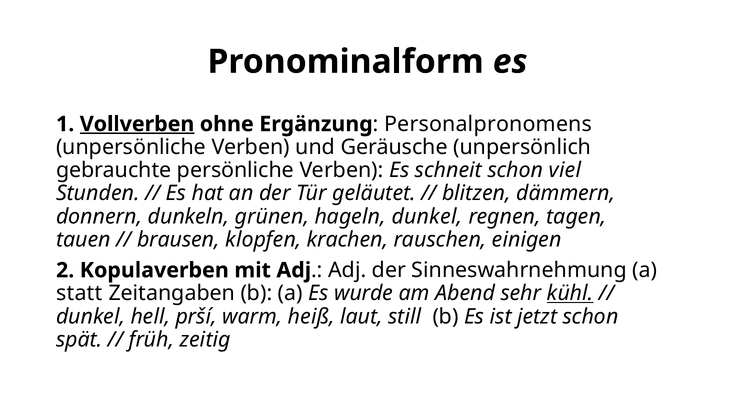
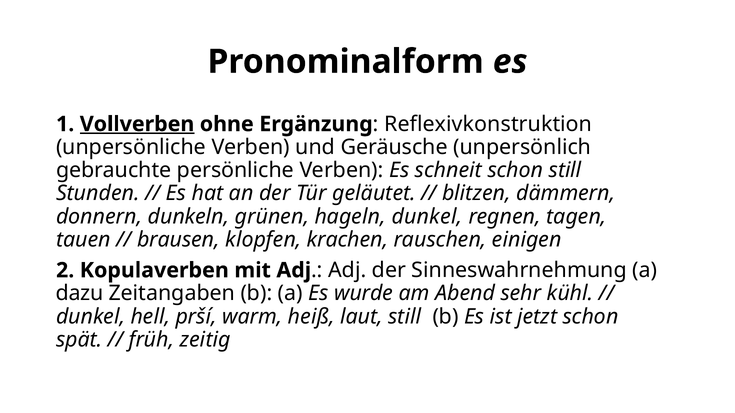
Personalpronomens: Personalpronomens -> Reflexivkonstruktion (488, 124)
schon viel: viel -> still (565, 170)
statt: statt -> dazu (80, 294)
kühl underline: present -> none (570, 294)
